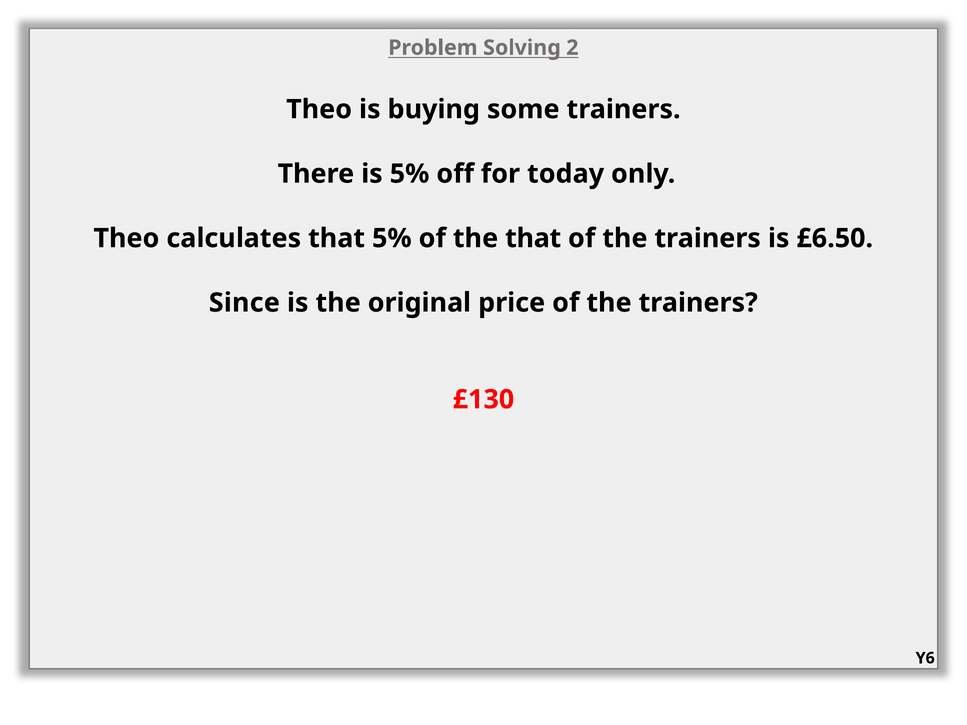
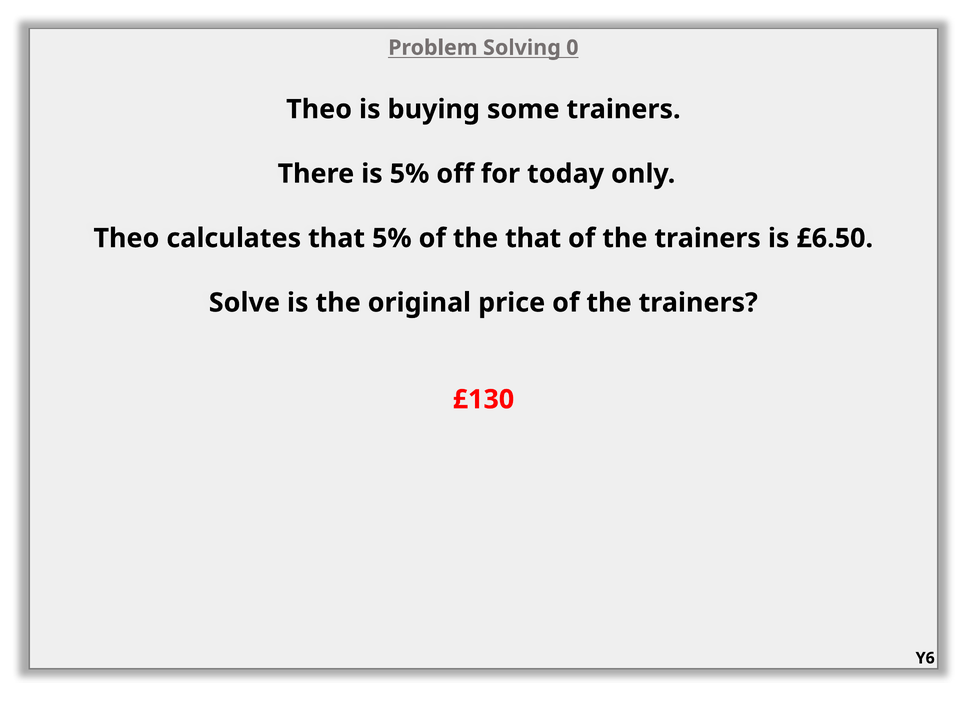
2: 2 -> 0 (572, 48)
Since: Since -> Solve (244, 303)
